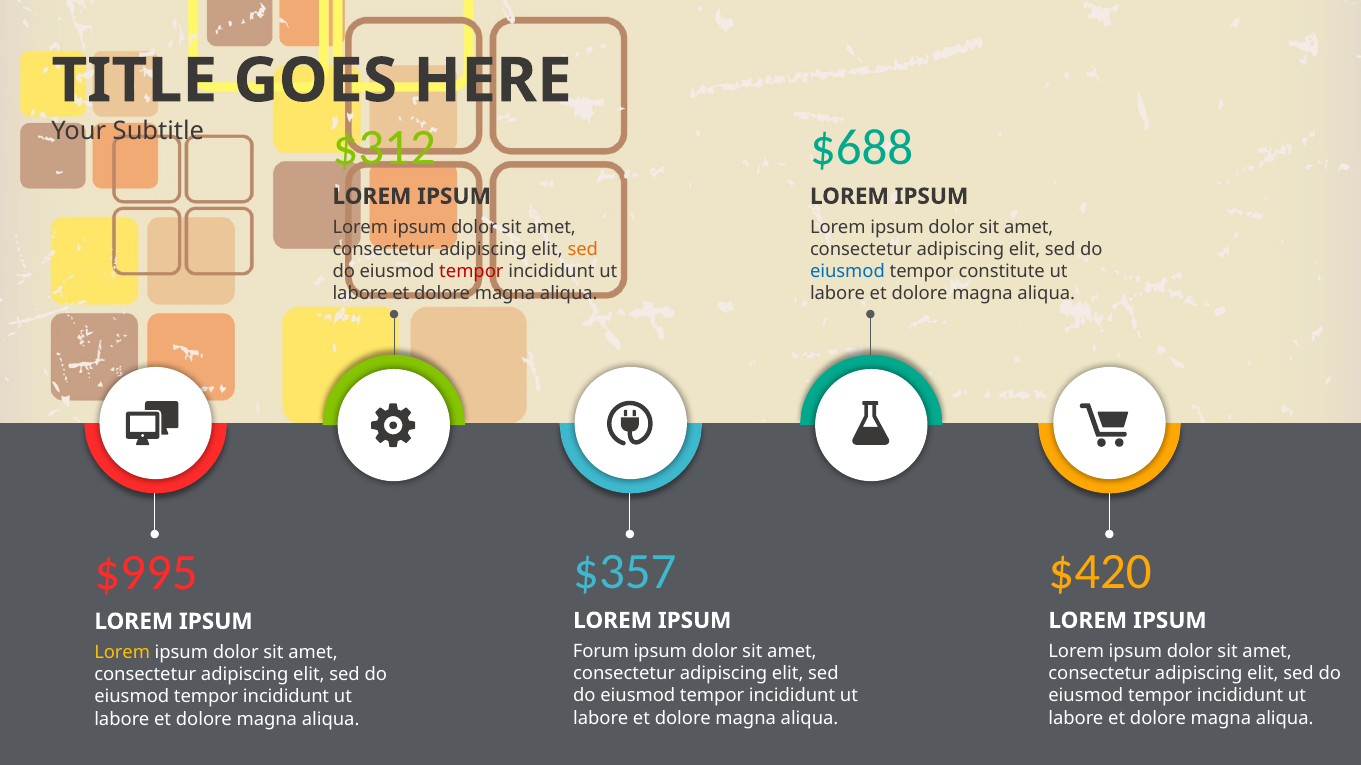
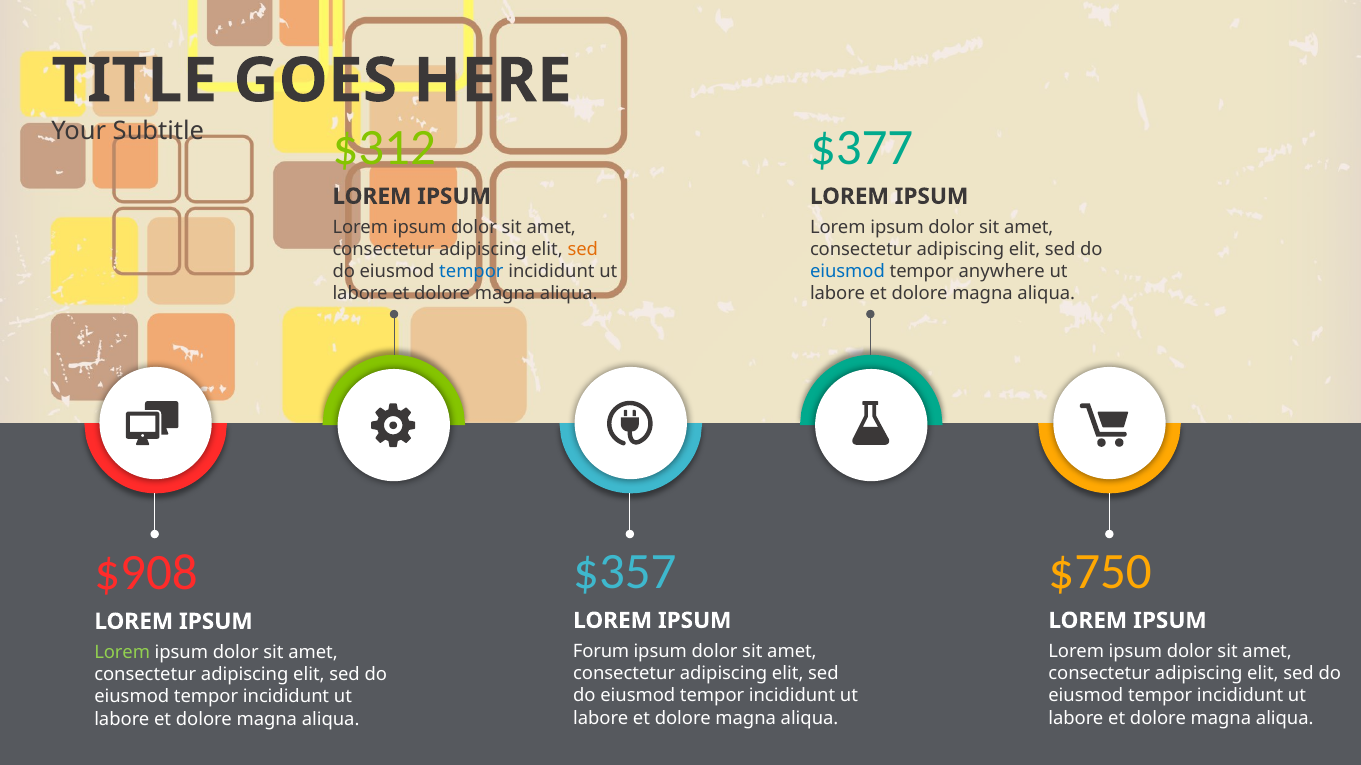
$688: $688 -> $377 (862, 147)
tempor colour: red -> blue (471, 272)
constitute: constitute -> anywhere (1002, 272)
$420: $420 -> $750 (1100, 572)
$995: $995 -> $908 (146, 573)
Lorem colour: yellow -> light green (122, 653)
